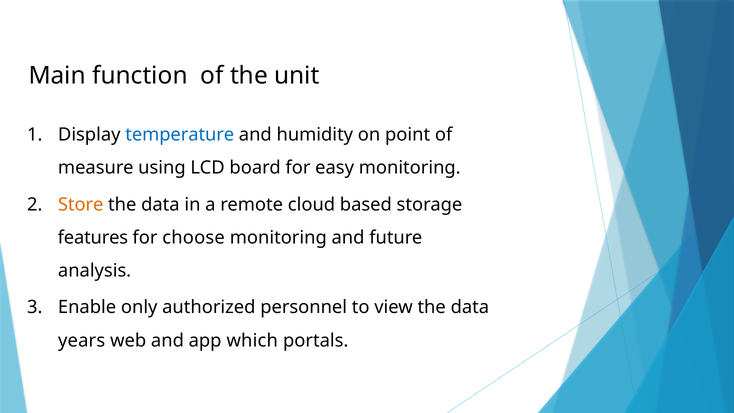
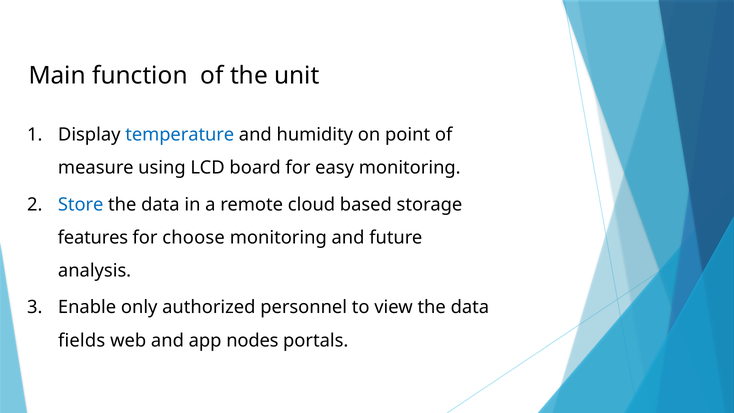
Store colour: orange -> blue (81, 205)
years: years -> fields (82, 340)
which: which -> nodes (252, 340)
